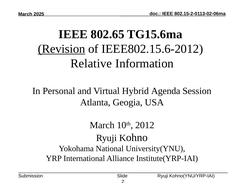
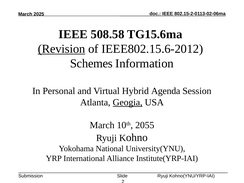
802.65: 802.65 -> 508.58 (108, 34)
Relative: Relative -> Schemes (91, 63)
Geogia underline: none -> present (128, 102)
2012: 2012 -> 2055 (145, 125)
